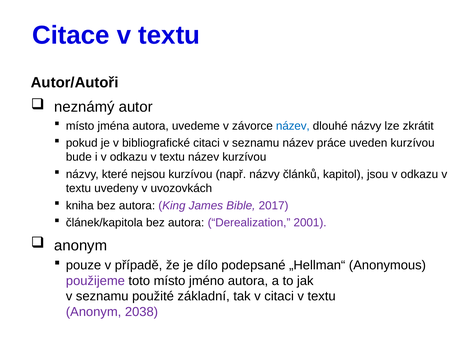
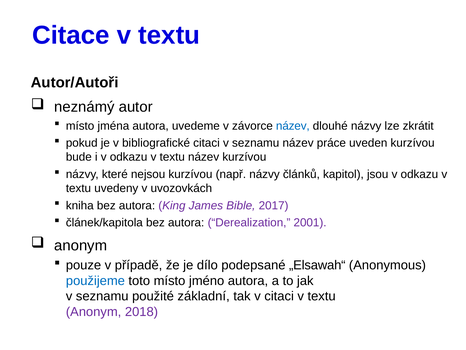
„Hellman“: „Hellman“ -> „Elsawah“ (317, 265)
použijeme colour: purple -> blue (95, 280)
2038: 2038 -> 2018 (141, 311)
